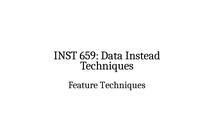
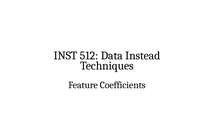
659: 659 -> 512 (89, 55)
Feature Techniques: Techniques -> Coefficients (123, 85)
